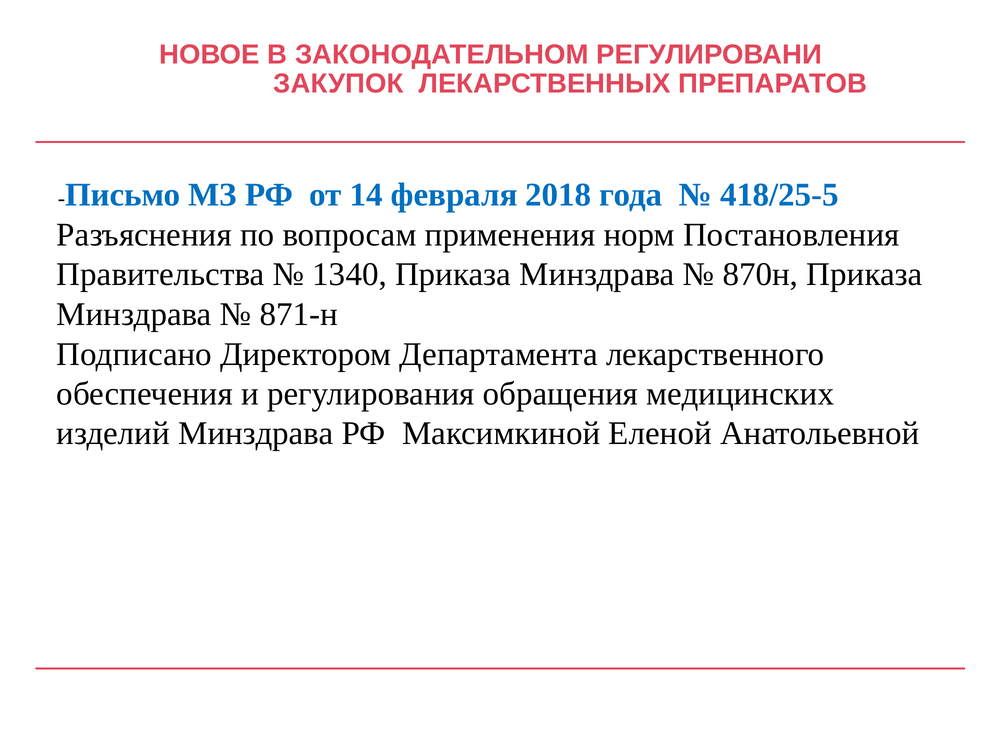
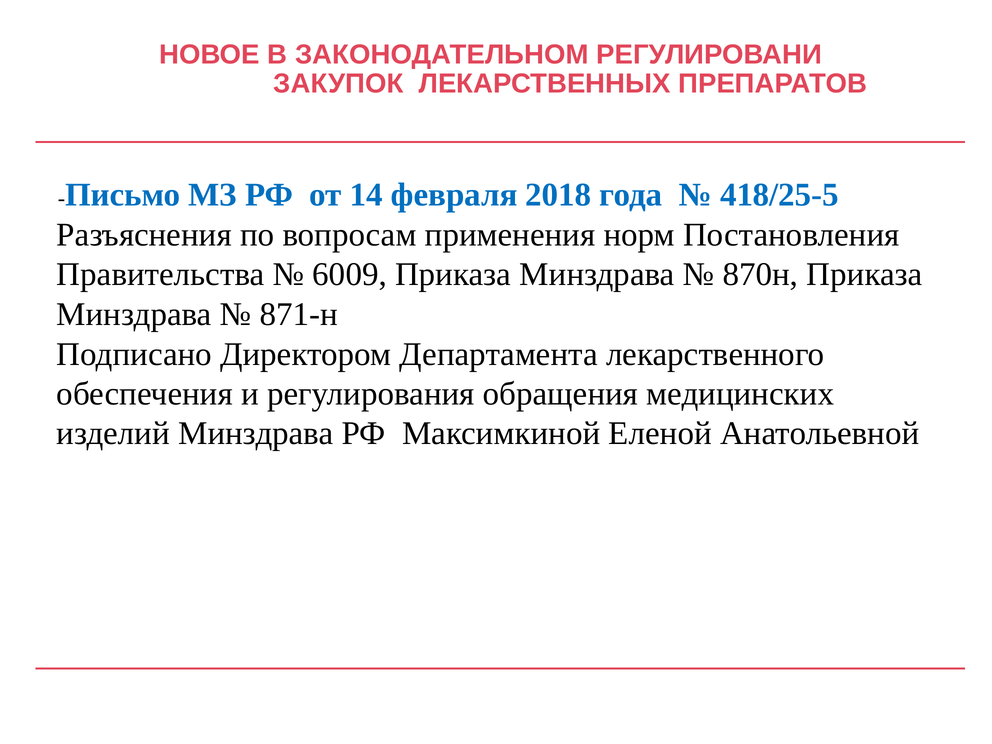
1340: 1340 -> 6009 (350, 275)
